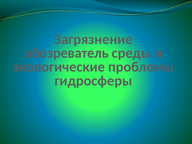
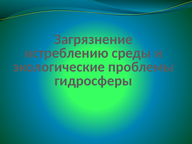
обозреватель: обозреватель -> истреблению (66, 53)
